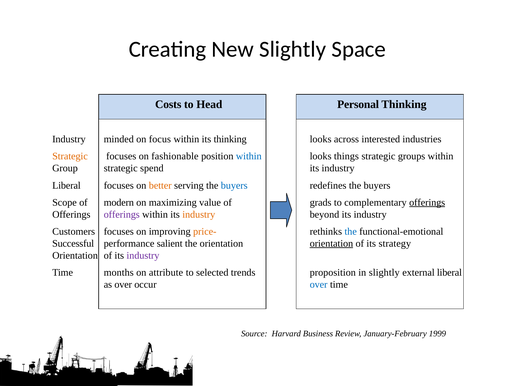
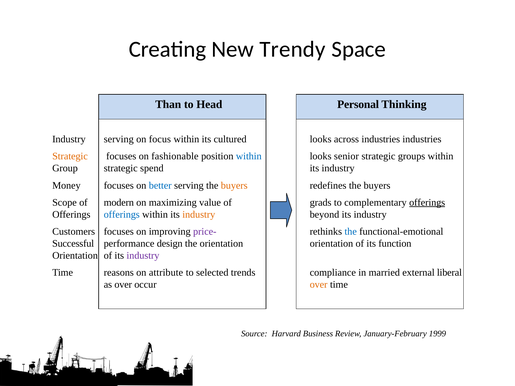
New Slightly: Slightly -> Trendy (293, 49)
Costs: Costs -> Than (168, 105)
Industry minded: minded -> serving (119, 139)
its thinking: thinking -> cultured (230, 139)
across interested: interested -> industries (381, 139)
things: things -> senior (346, 156)
Liberal: Liberal -> Money (66, 186)
better colour: orange -> blue (160, 186)
buyers colour: blue -> orange (234, 186)
offerings colour: purple -> blue (122, 215)
price- colour: orange -> purple (205, 232)
salient: salient -> design (170, 244)
orientation underline: present -> none (331, 244)
strategy: strategy -> function (395, 244)
months: months -> reasons (119, 273)
proposition: proposition -> compliance (333, 273)
in slightly: slightly -> married (384, 273)
over colour: blue -> orange (319, 285)
